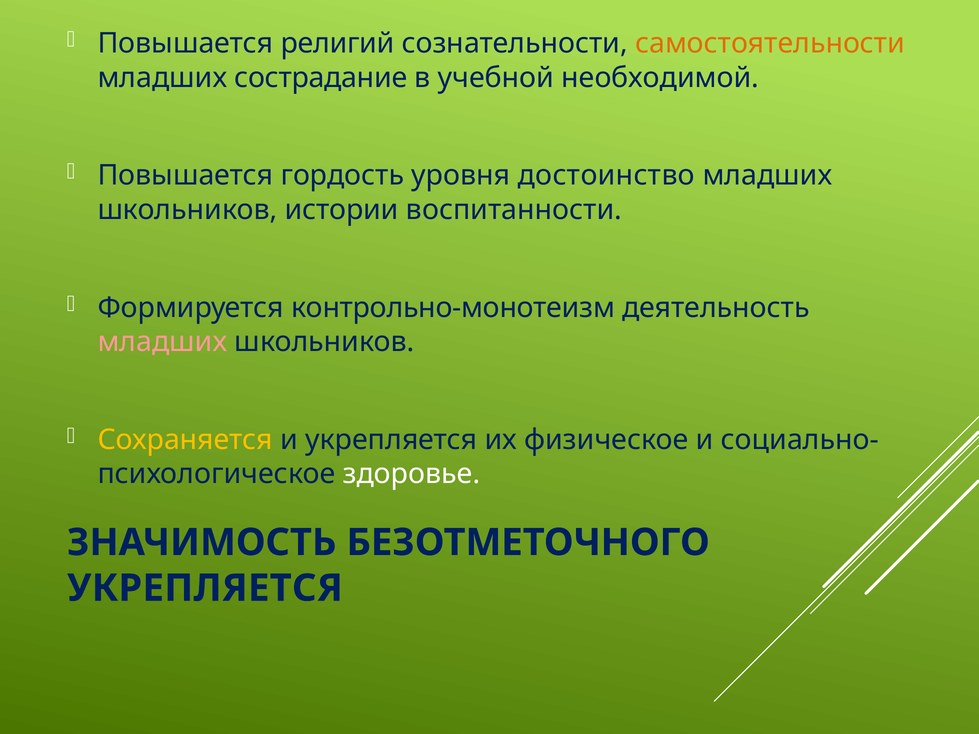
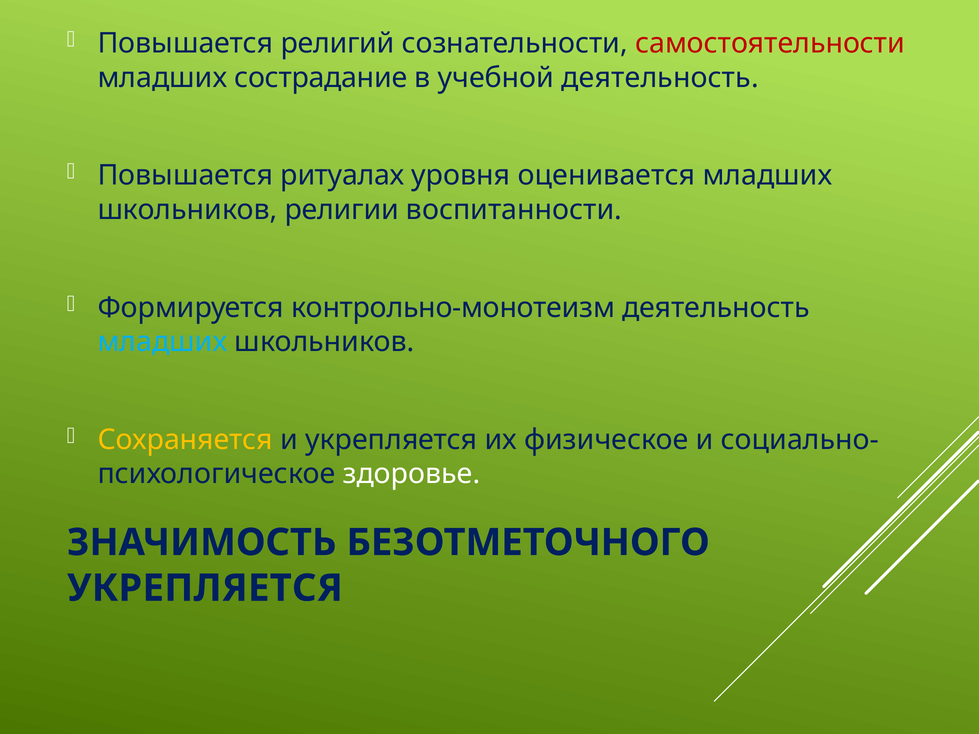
самостоятельности colour: orange -> red (770, 43)
учебной необходимой: необходимой -> деятельность (660, 78)
гордость: гордость -> ритуалах (342, 176)
достоинство: достоинство -> оценивается (606, 176)
истории: истории -> религии (342, 210)
младших colour: pink -> light blue (162, 342)
